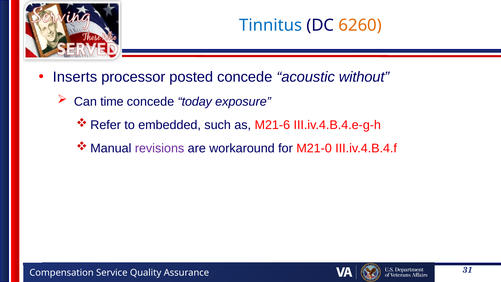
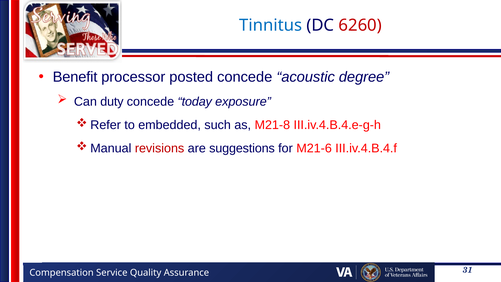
6260 colour: orange -> red (360, 25)
Inserts: Inserts -> Benefit (75, 77)
without: without -> degree (364, 77)
time: time -> duty (112, 101)
M21-6: M21-6 -> M21-8 (272, 125)
revisions colour: purple -> red (160, 148)
workaround: workaround -> suggestions (242, 148)
M21-0: M21-0 -> M21-6 (314, 148)
